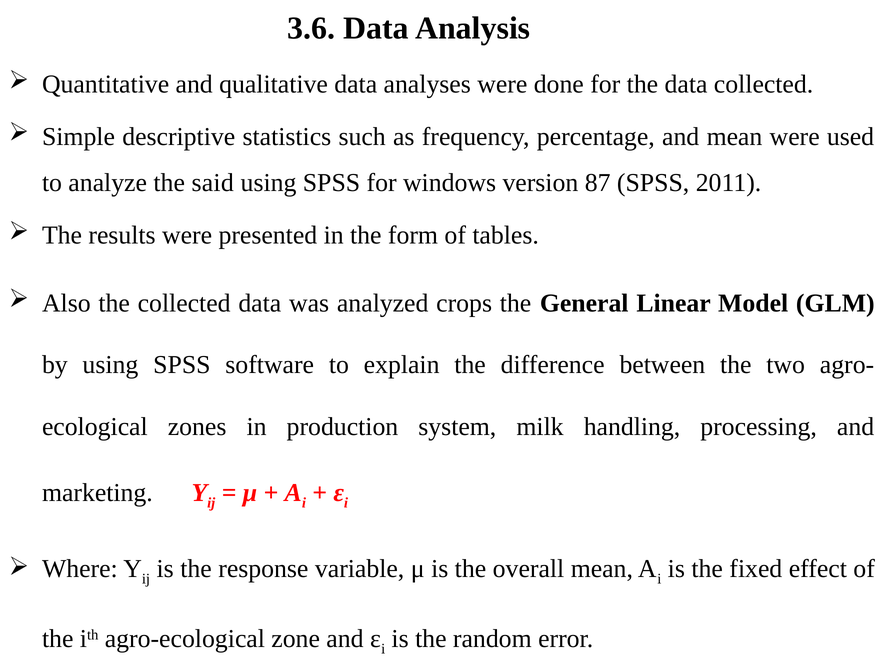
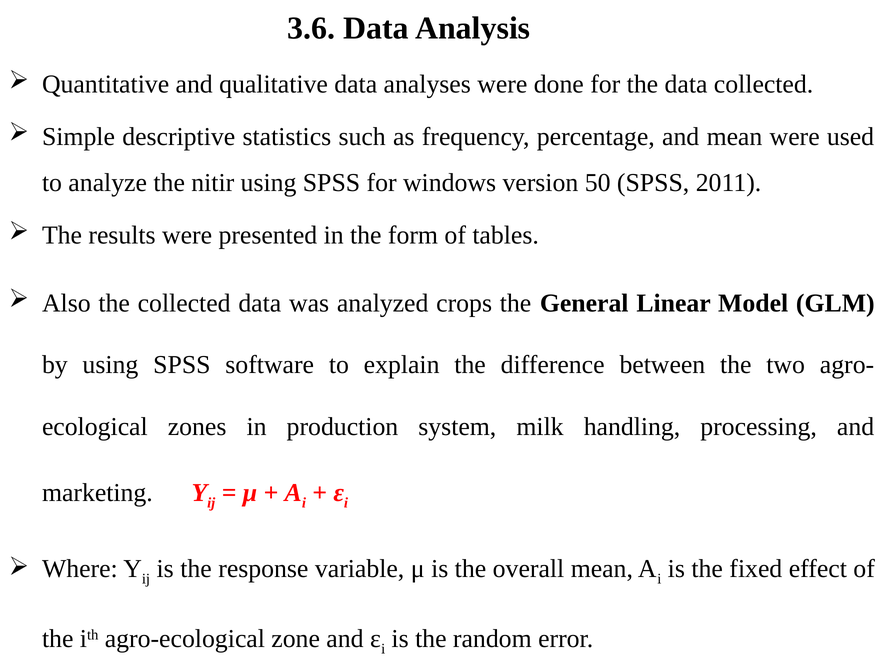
said: said -> nitir (213, 183)
87: 87 -> 50 (598, 183)
